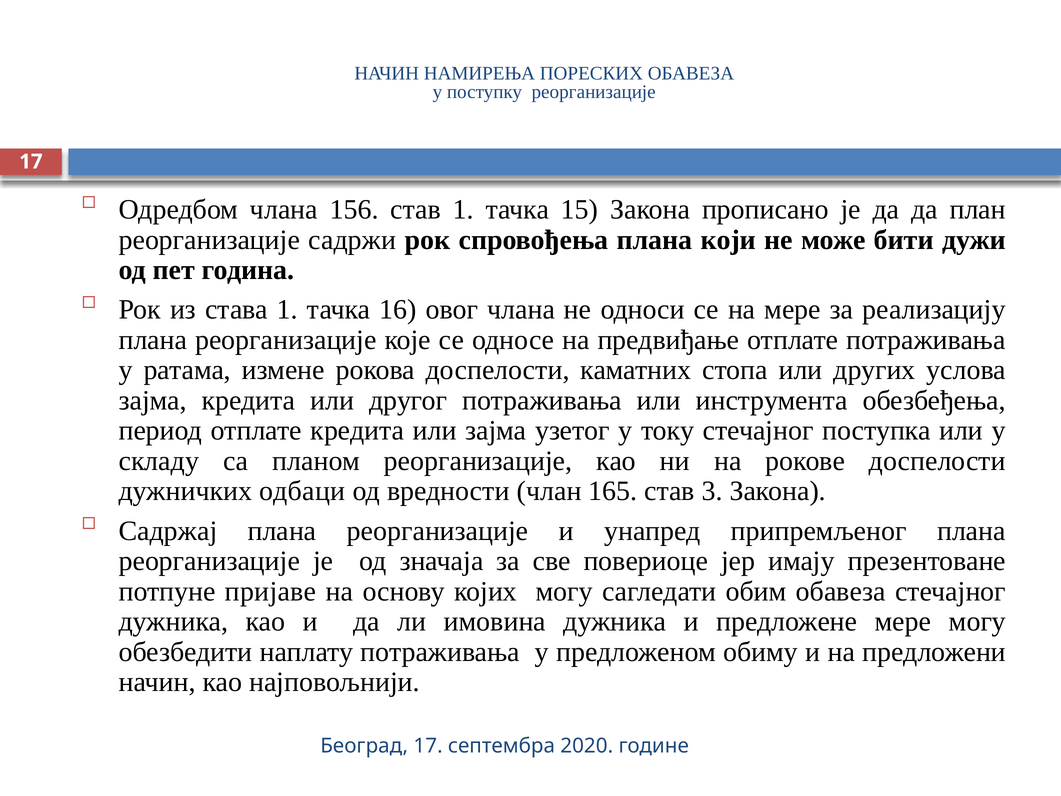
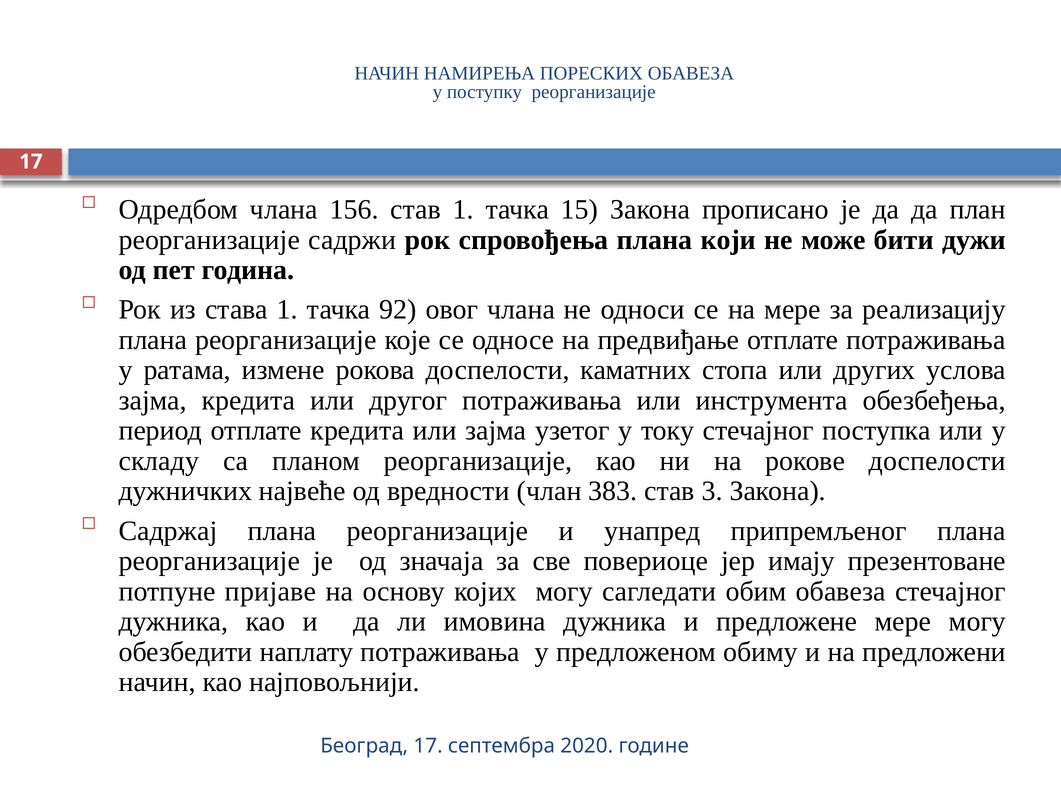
16: 16 -> 92 (398, 310)
одбаци: одбаци -> највеће (302, 491)
165: 165 -> 383 (613, 491)
